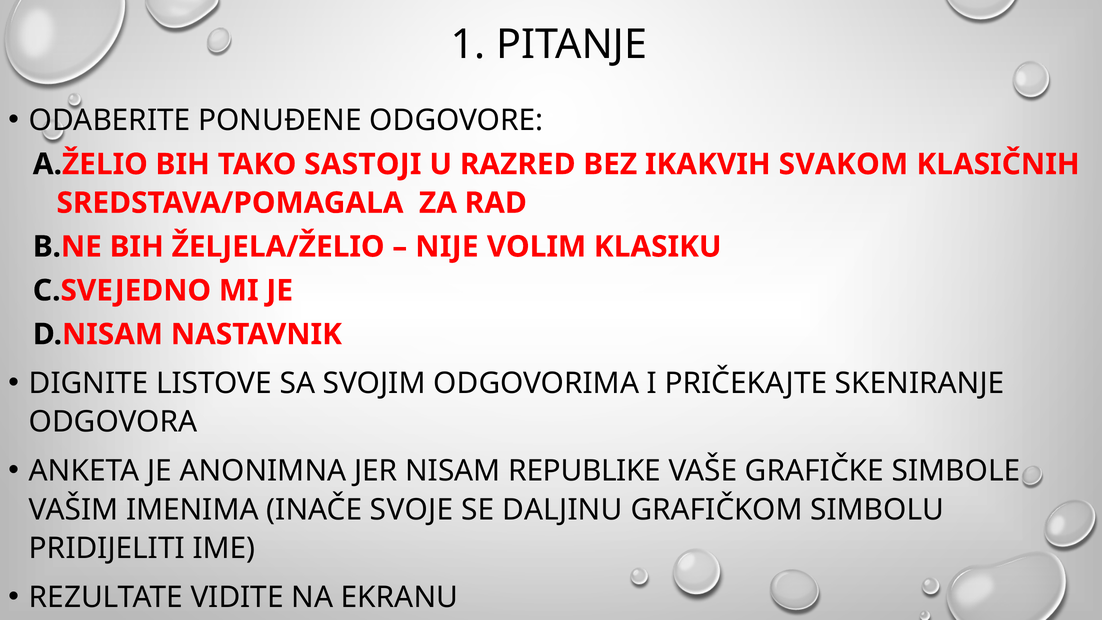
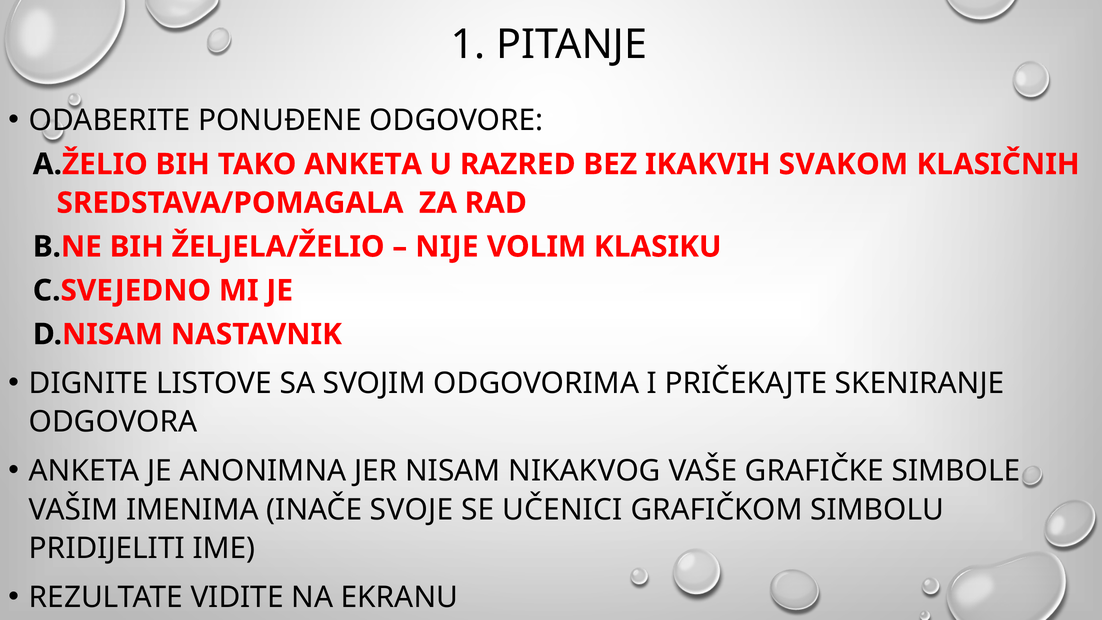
TAKO SASTOJI: SASTOJI -> ANKETA (363, 164)
REPUBLIKE: REPUBLIKE -> NIKAKVOG (584, 471)
DALJINU: DALJINU -> UČENICI (562, 510)
